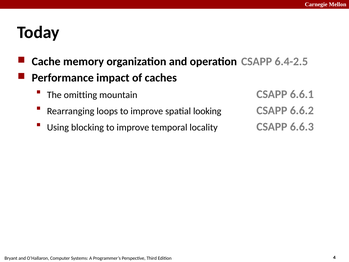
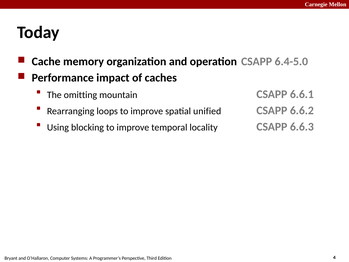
6.4-2.5: 6.4-2.5 -> 6.4-5.0 (291, 62)
looking: looking -> unified (207, 111)
